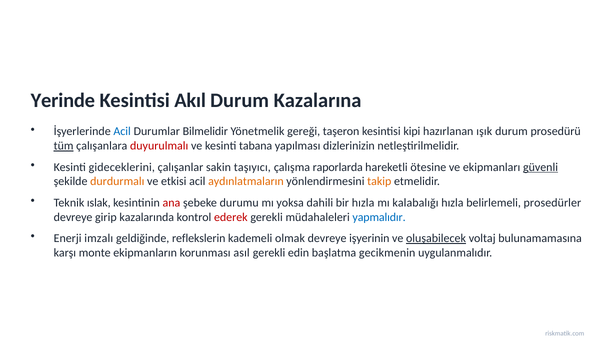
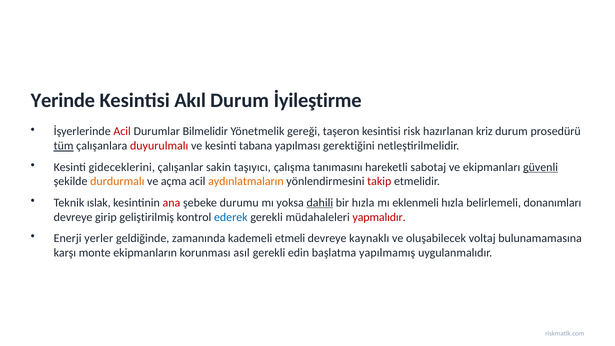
Kazalarına: Kazalarına -> İyileştirme (318, 101)
Acil colour: blue -> red (122, 131)
kipi: kipi -> risk (412, 131)
ışık: ışık -> kriz (484, 131)
dizlerinizin: dizlerinizin -> gerektiğini (349, 146)
raporlarda: raporlarda -> tanımasını (338, 167)
ötesine: ötesine -> sabotaj (428, 167)
etkisi: etkisi -> açma (174, 181)
takip colour: orange -> red (379, 181)
dahili underline: none -> present (320, 203)
kalabalığı: kalabalığı -> eklenmeli (416, 203)
prosedürler: prosedürler -> donanımları (552, 203)
kazalarında: kazalarında -> geliştirilmiş (147, 217)
ederek colour: red -> blue (231, 217)
yapmalıdır colour: blue -> red (379, 217)
imzalı: imzalı -> yerler (99, 238)
reflekslerin: reflekslerin -> zamanında (199, 238)
olmak: olmak -> etmeli (290, 238)
işyerinin: işyerinin -> kaynaklı (369, 238)
oluşabilecek underline: present -> none (436, 238)
gecikmenin: gecikmenin -> yapılmamış (387, 253)
